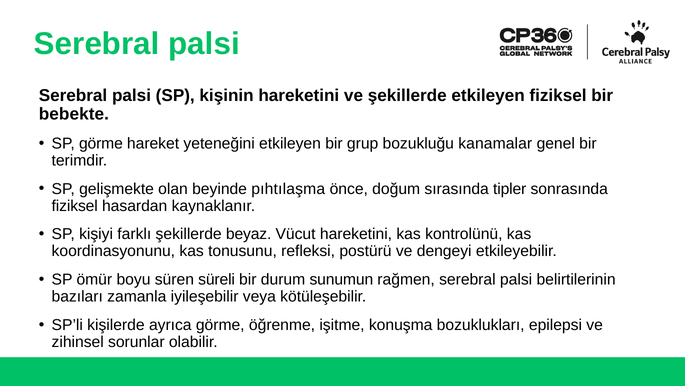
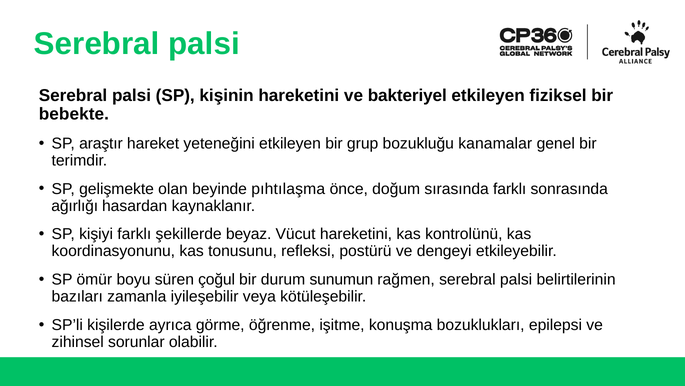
ve şekillerde: şekillerde -> bakteriyel (407, 96)
SP görme: görme -> araştır (101, 143)
sırasında tipler: tipler -> farklı (510, 189)
fiziksel: fiziksel -> ağırlığı (75, 205)
süreli: süreli -> çoğul (217, 279)
